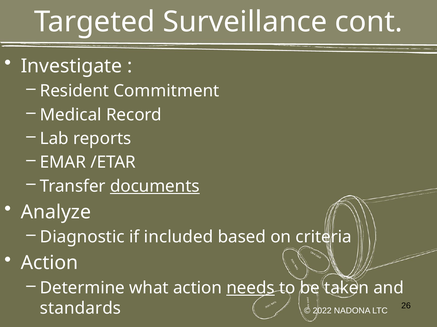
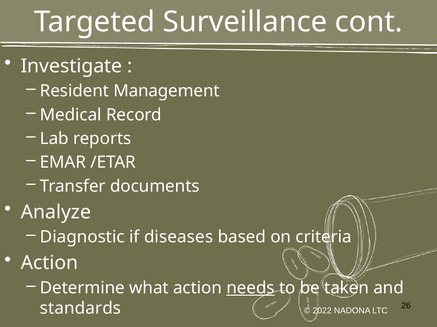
Commitment: Commitment -> Management (167, 91)
documents underline: present -> none (155, 187)
included: included -> diseases (179, 238)
